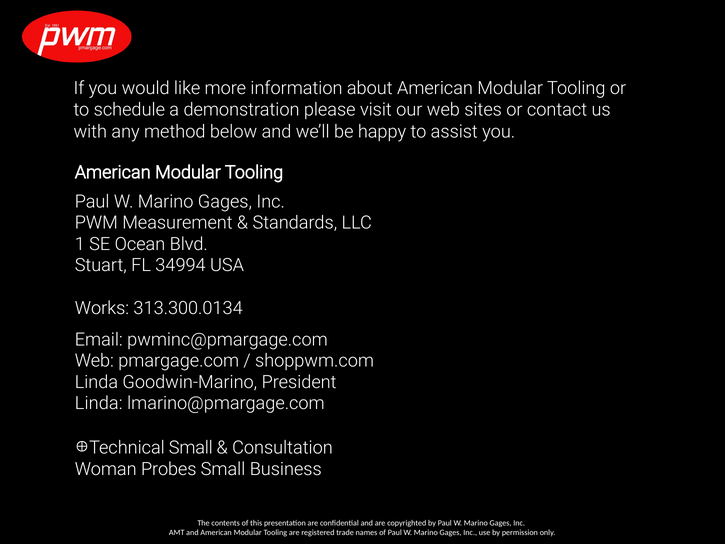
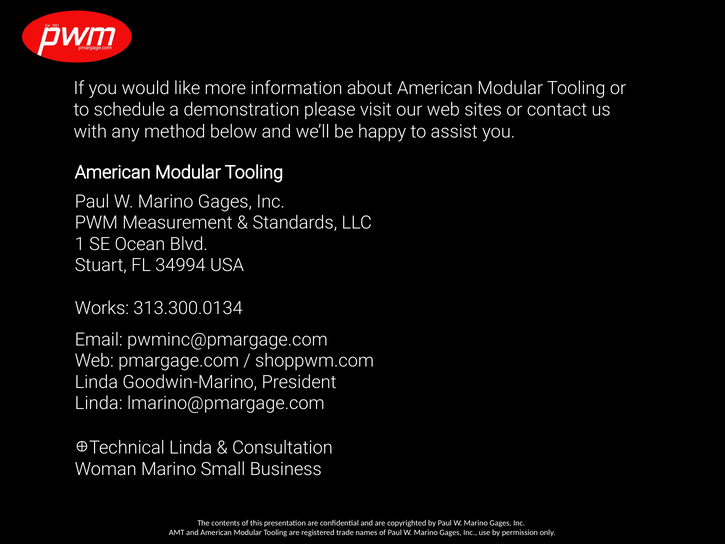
Small: Small -> Linda (191, 448)
Woman Probes: Probes -> Marino (169, 469)
